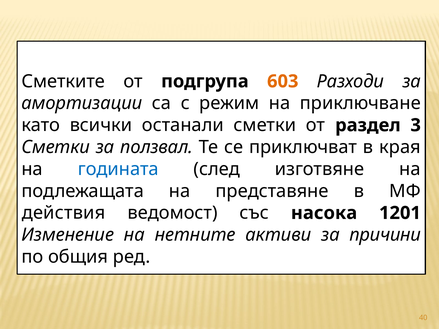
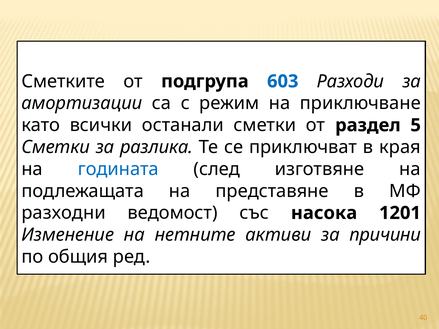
603 colour: orange -> blue (283, 81)
3: 3 -> 5 (416, 125)
ползвал: ползвал -> разлика (157, 147)
действия: действия -> разходни (64, 213)
